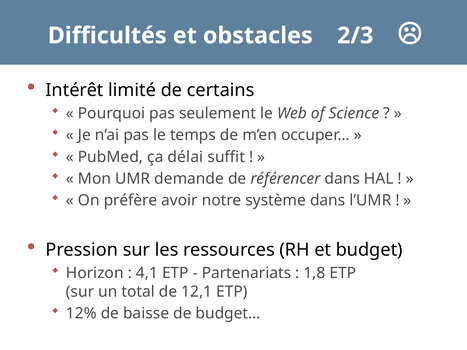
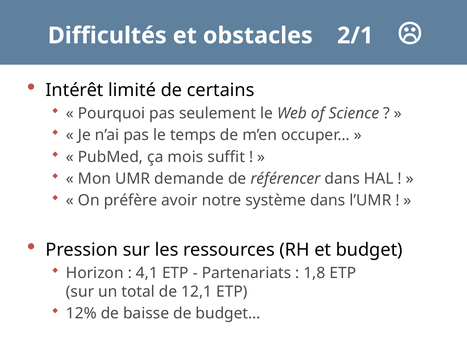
2/3: 2/3 -> 2/1 (355, 36)
délai: délai -> mois (185, 157)
